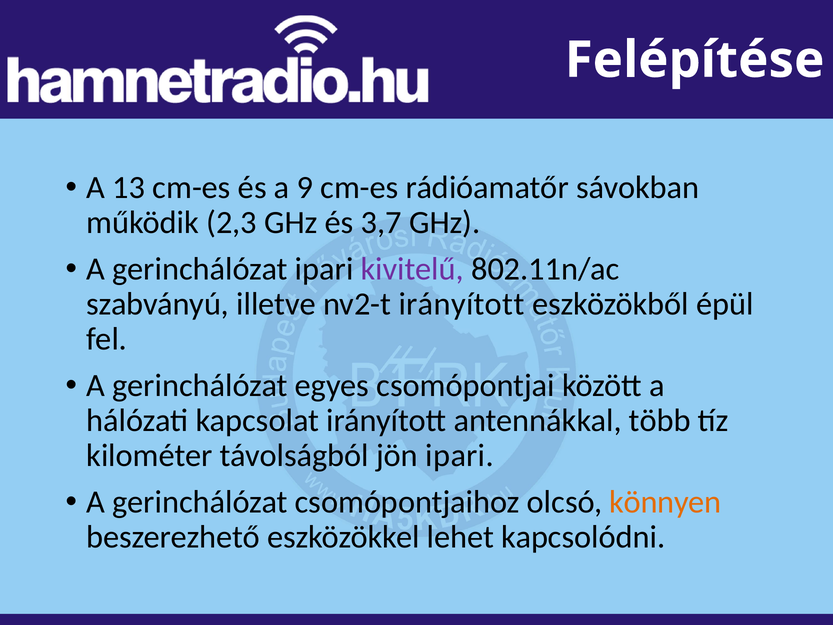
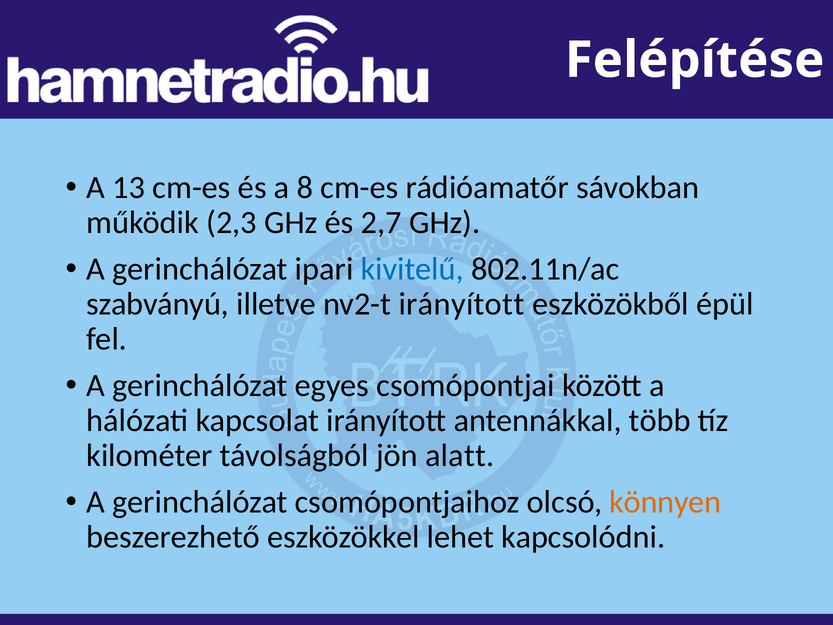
9: 9 -> 8 (305, 188)
3,7: 3,7 -> 2,7 (381, 223)
kivitelű colour: purple -> blue (412, 269)
jön ipari: ipari -> alatt (460, 455)
